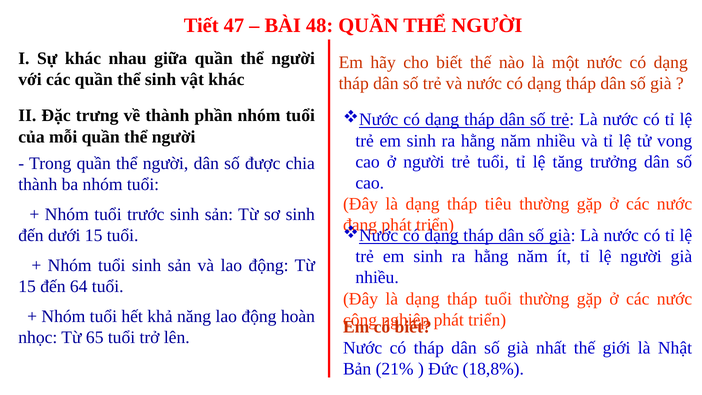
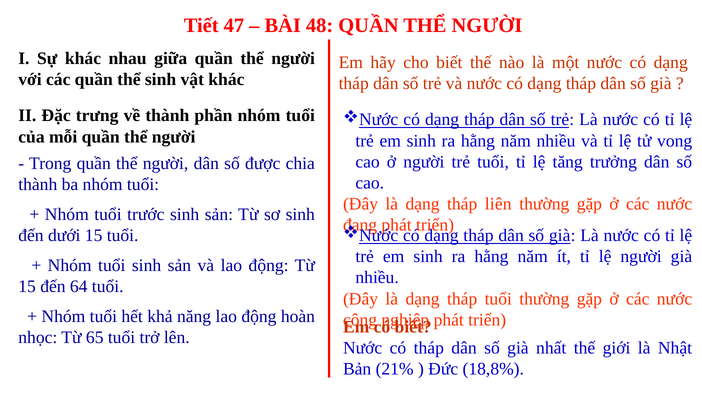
tiêu: tiêu -> liên (498, 204)
